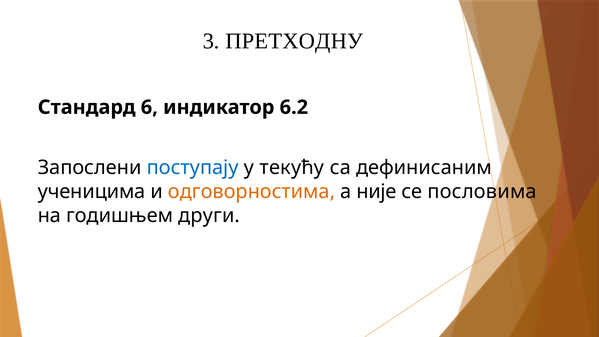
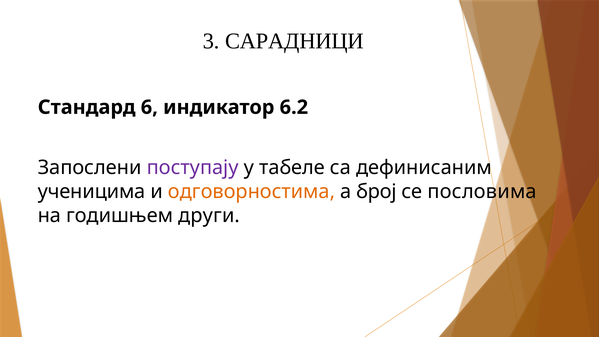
ПРЕТХОДНУ: ПРЕТХОДНУ -> САРАДНИЦИ (294, 41)
поступају colour: blue -> purple (193, 168)
текућу: текућу -> табеле (292, 168)
није: није -> број (376, 192)
